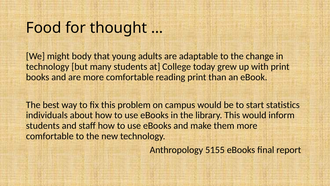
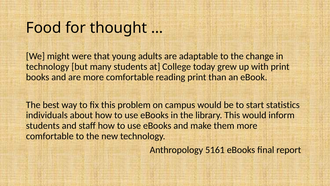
body: body -> were (82, 56)
5155: 5155 -> 5161 (215, 150)
